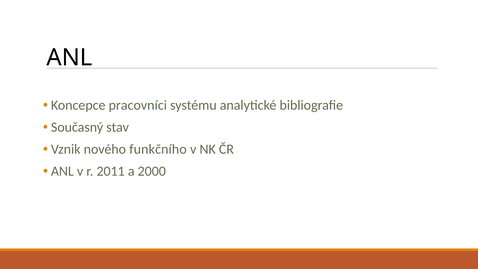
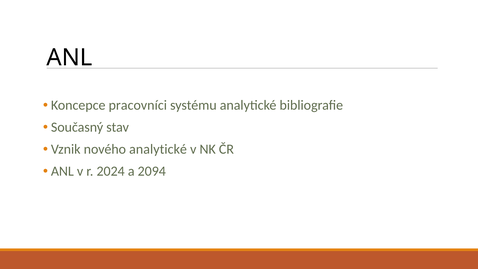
nového funkčního: funkčního -> analytické (158, 149)
2011: 2011 -> 2024 (111, 171)
2000: 2000 -> 2094 (152, 171)
